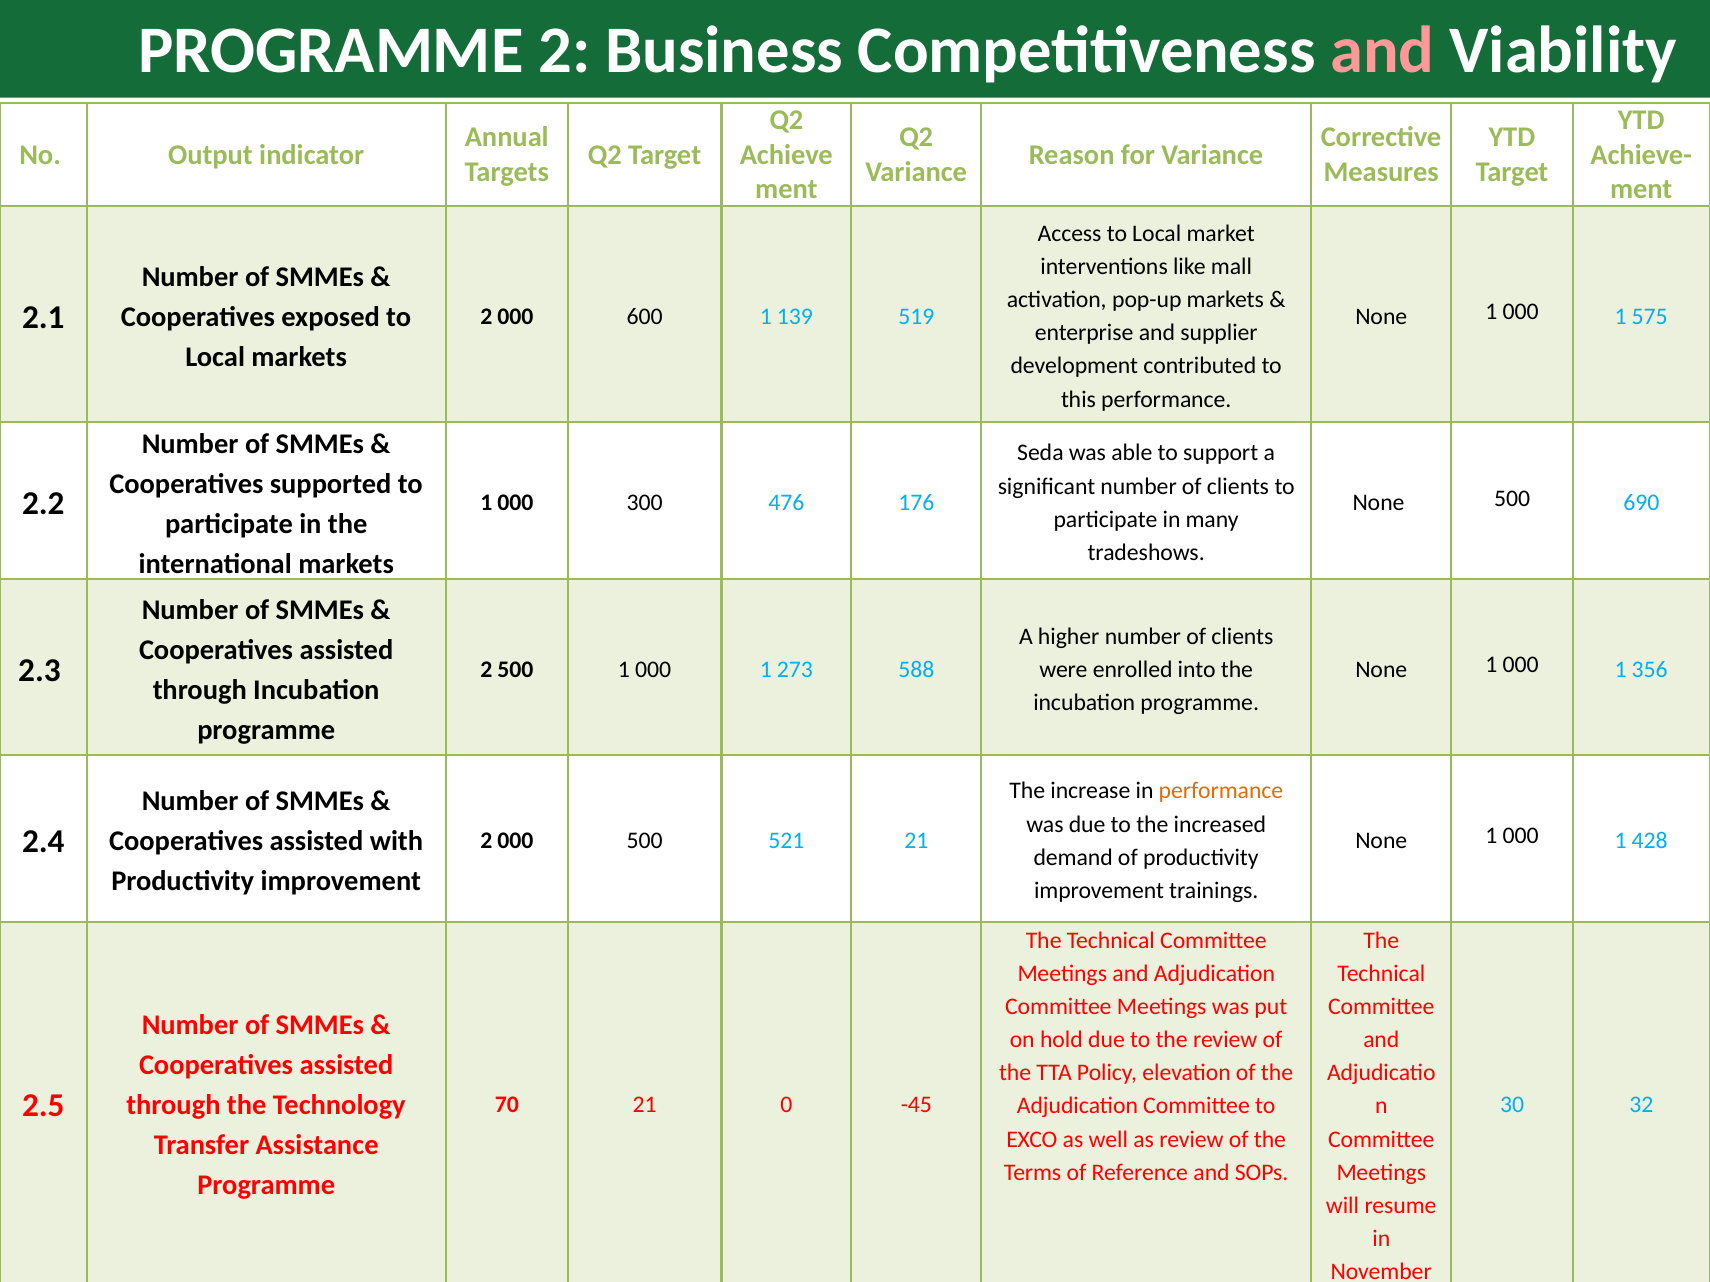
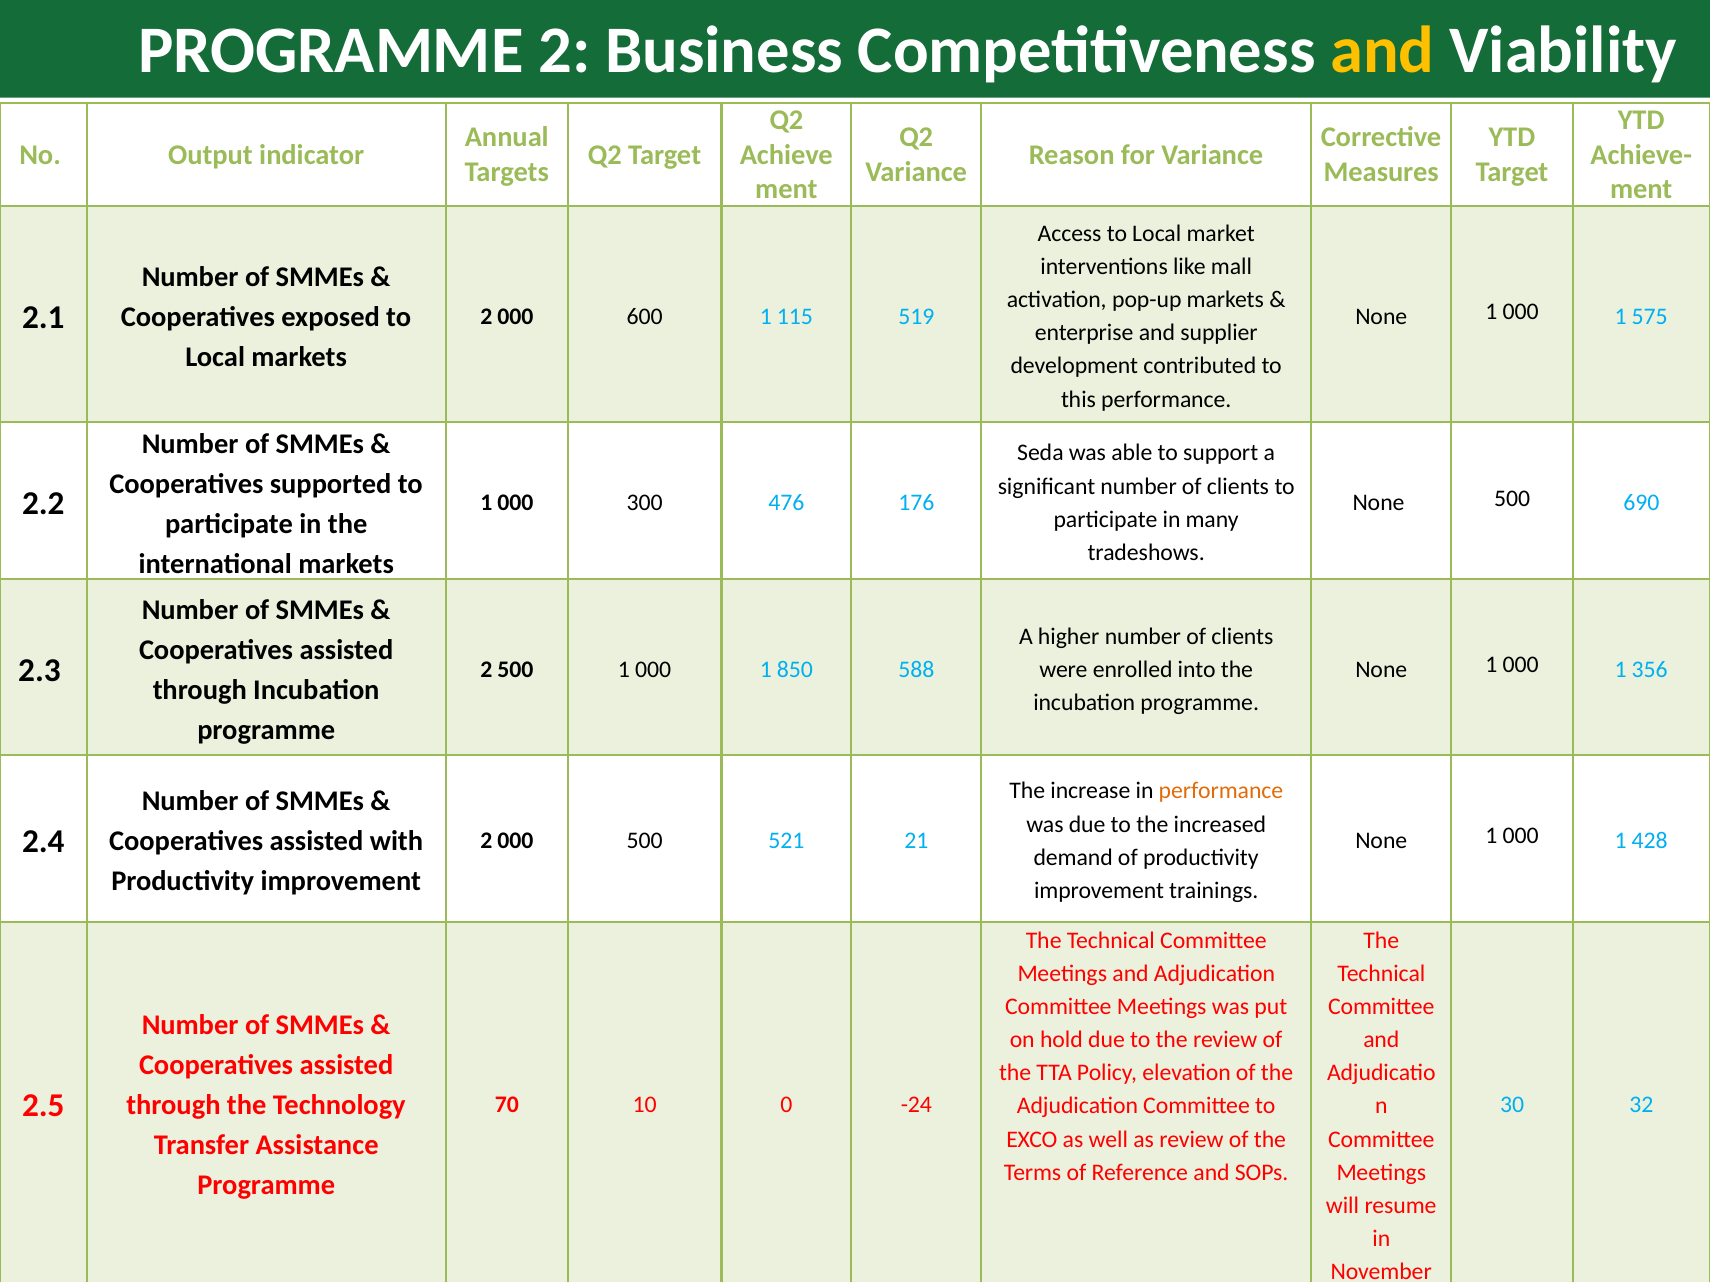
and colour: pink -> yellow (1382, 51)
139: 139 -> 115 (795, 317)
273: 273 -> 850 (795, 670)
70 21: 21 -> 10 (645, 1105)
-45: -45 -> -24 (916, 1105)
